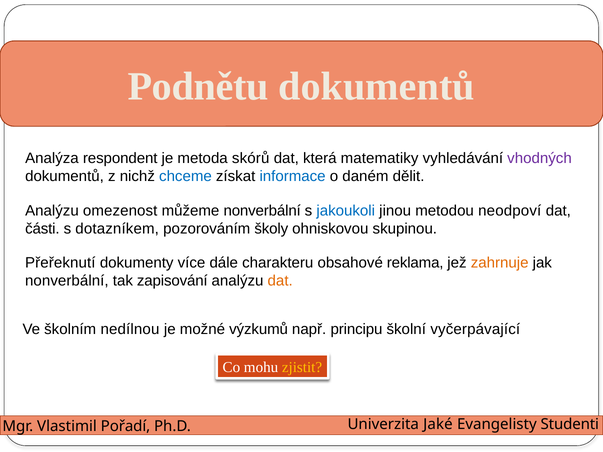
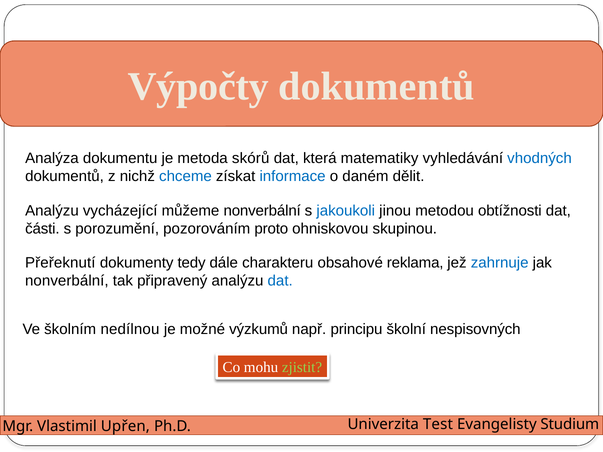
Podnětu: Podnětu -> Výpočty (198, 86)
respondent: respondent -> dokumentu (120, 158)
vhodných colour: purple -> blue (539, 158)
omezenost: omezenost -> vycházející (120, 211)
neodpoví: neodpoví -> obtížnosti (510, 211)
dotazníkem: dotazníkem -> porozumění (117, 229)
školy: školy -> proto (271, 229)
více: více -> tedy (192, 263)
zahrnuje colour: orange -> blue (500, 263)
zapisování: zapisování -> připravený (172, 281)
dat colour: orange -> blue (280, 281)
vyčerpávající: vyčerpávající -> nespisovných (475, 329)
zjistit colour: yellow -> light green (302, 367)
Jaké: Jaké -> Test (438, 424)
Studenti: Studenti -> Studium (570, 424)
Pořadí: Pořadí -> Upřen (125, 426)
